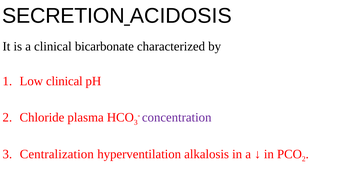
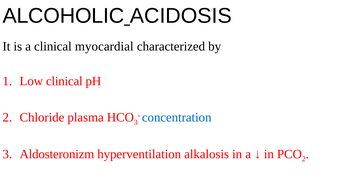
SECRETION: SECRETION -> ALCOHOLIC (63, 16)
bicarbonate: bicarbonate -> myocardial (104, 46)
concentration colour: purple -> blue (177, 117)
Centralization: Centralization -> Aldosteronizm (57, 154)
